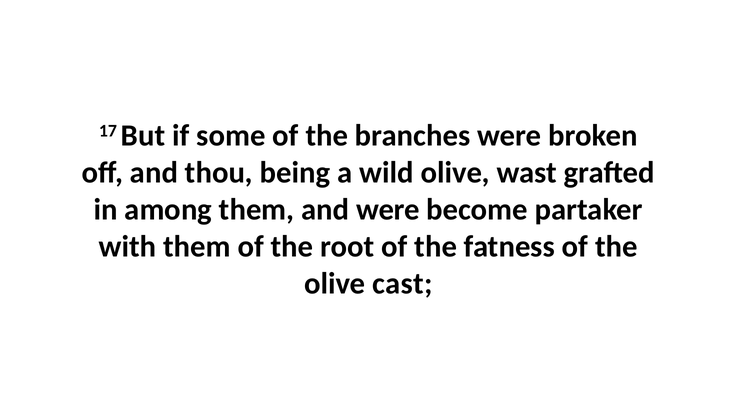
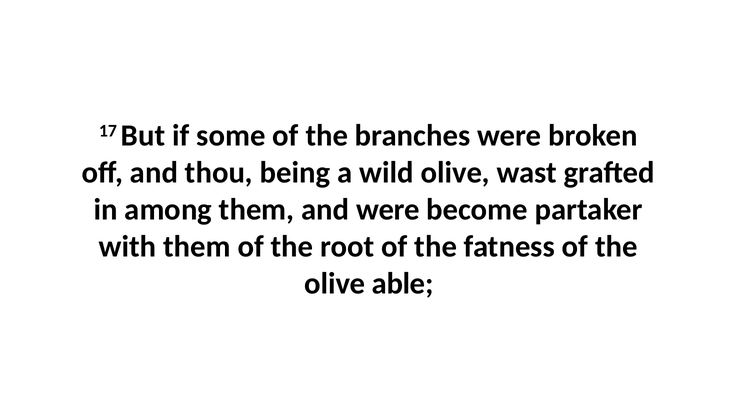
cast: cast -> able (403, 283)
